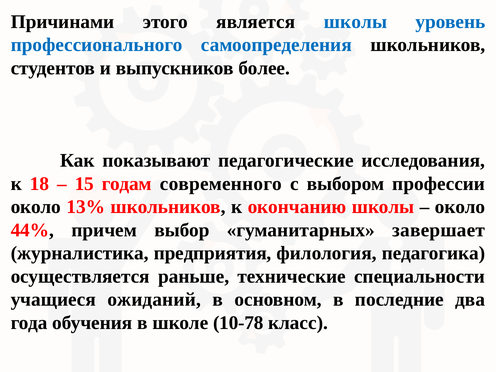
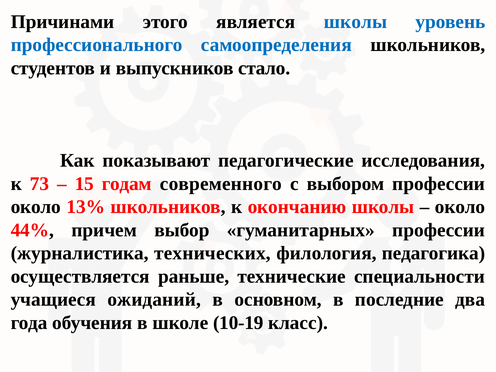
более: более -> стало (264, 68)
18: 18 -> 73 (39, 184)
гуманитарных завершает: завершает -> профессии (439, 230)
предприятия: предприятия -> технических (212, 253)
10-78: 10-78 -> 10-19 (238, 323)
